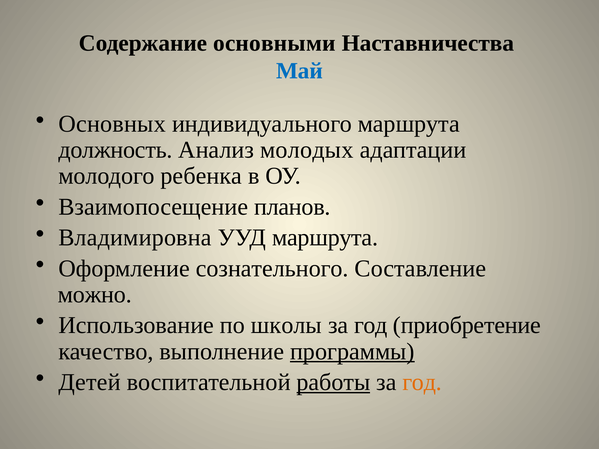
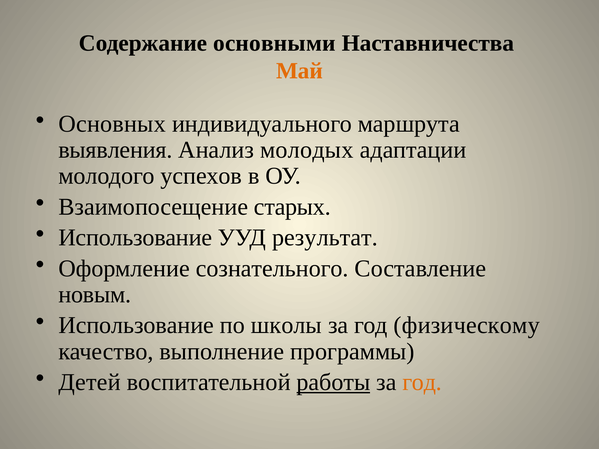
Май colour: blue -> orange (300, 71)
должность: должность -> выявления (115, 150)
ребенка: ребенка -> успехов (201, 176)
планов: планов -> старых (292, 207)
Владимировна: Владимировна -> Использование (135, 238)
УУД маршрута: маршрута -> результат (325, 238)
можно: можно -> новым (95, 295)
приобретение: приобретение -> физическому (467, 326)
программы underline: present -> none (352, 352)
